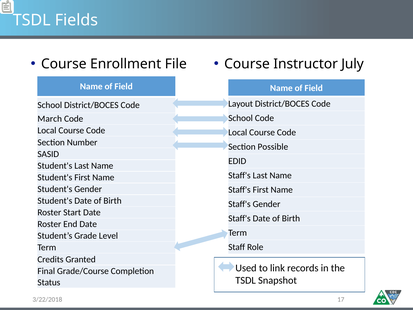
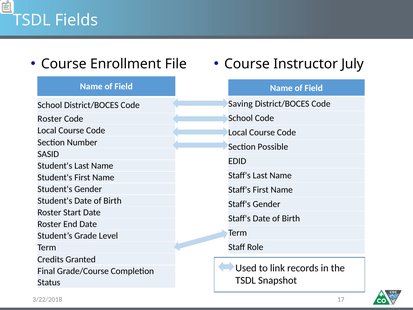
Layout: Layout -> Saving (241, 104)
March: March -> Roster (50, 119)
